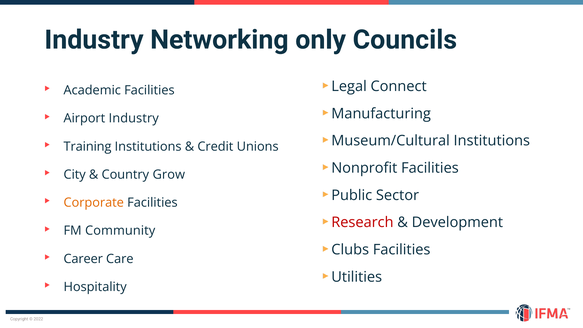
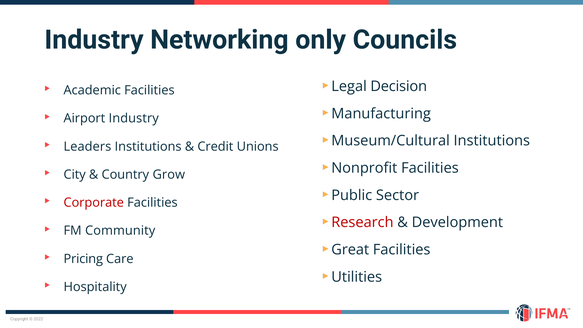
Connect: Connect -> Decision (399, 86)
Training: Training -> Leaders (87, 146)
Corporate colour: orange -> red (94, 203)
Clubs: Clubs -> Great (350, 250)
Career: Career -> Pricing (83, 259)
